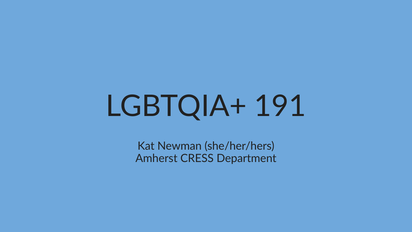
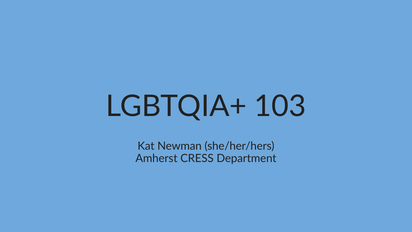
191: 191 -> 103 (280, 106)
